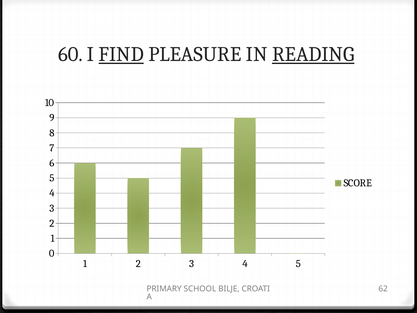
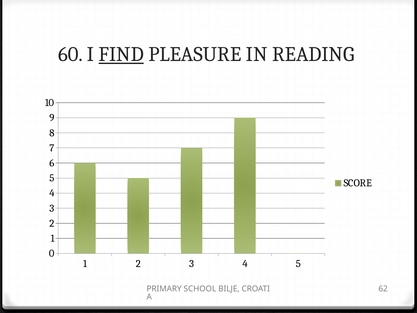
READING underline: present -> none (313, 54)
